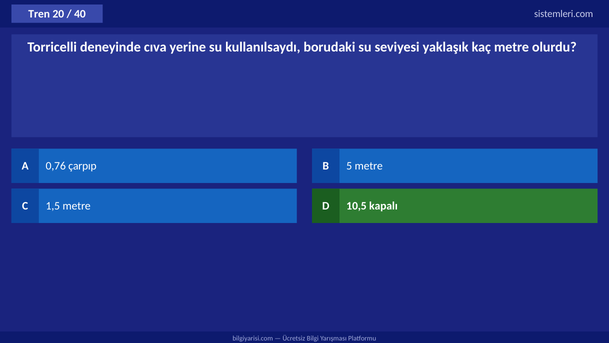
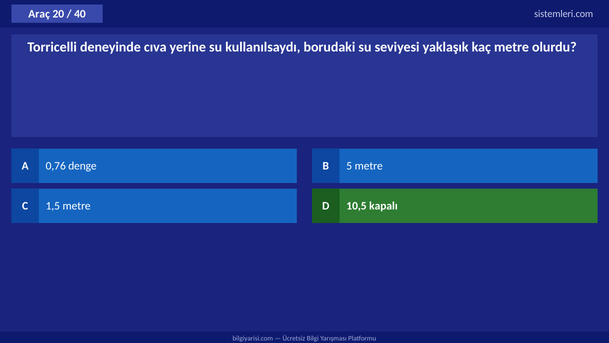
Tren: Tren -> Araç (39, 14)
çarpıp: çarpıp -> denge (82, 166)
